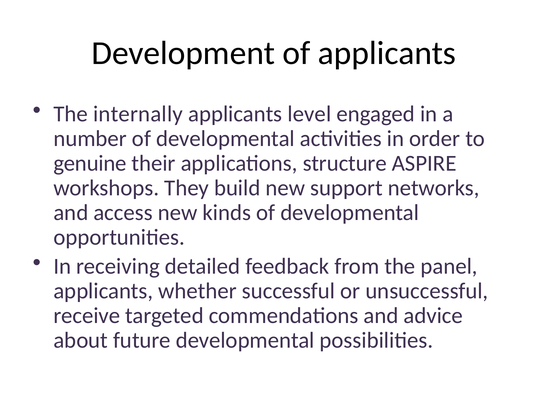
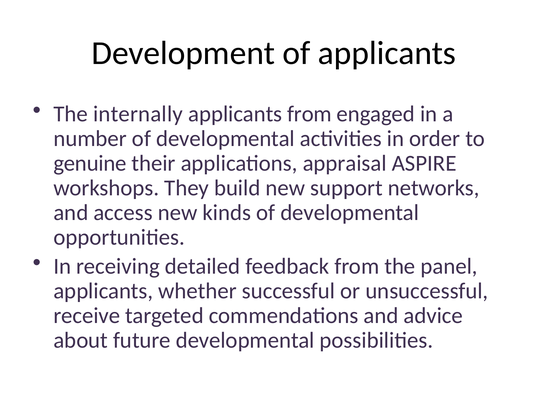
applicants level: level -> from (309, 114)
structure: structure -> appraisal (345, 163)
